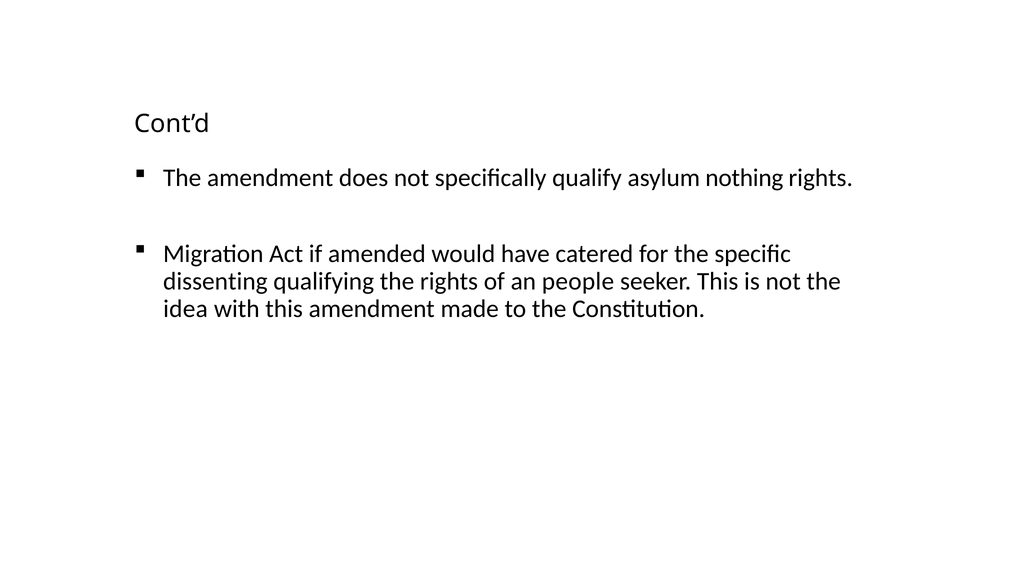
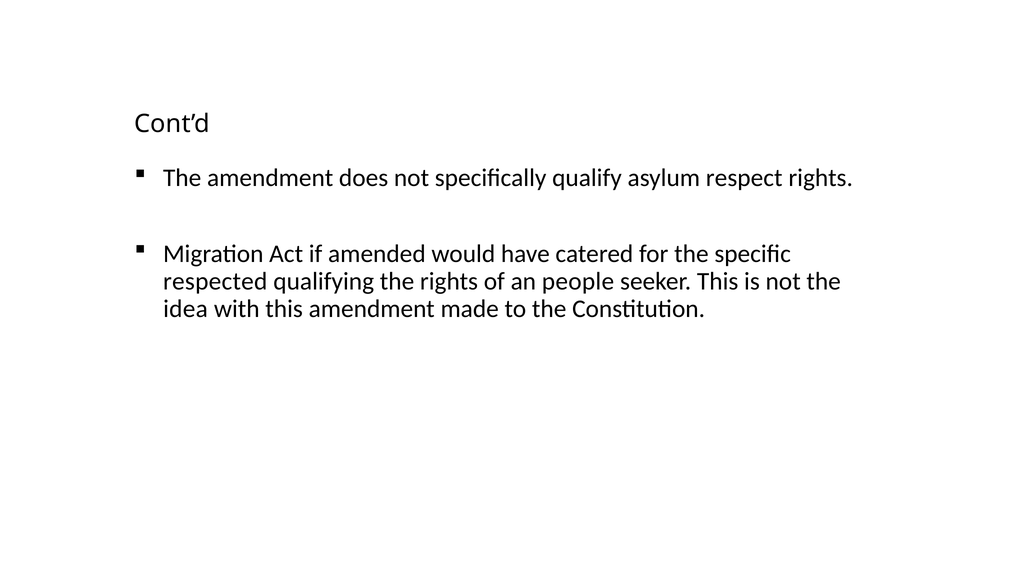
nothing: nothing -> respect (744, 178)
dissenting: dissenting -> respected (215, 281)
